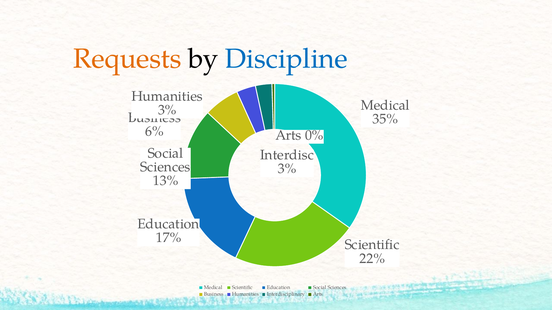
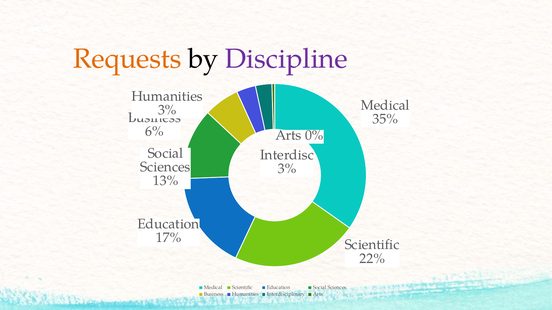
Discipline colour: blue -> purple (286, 59)
